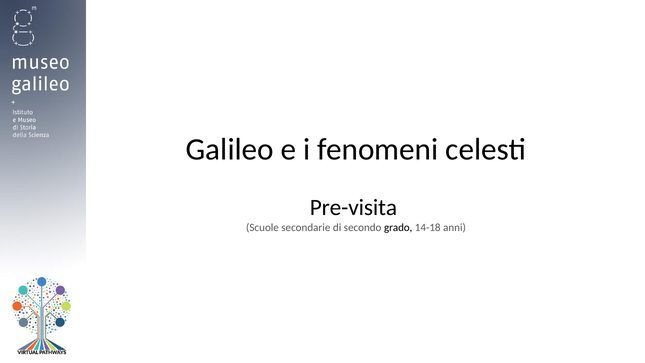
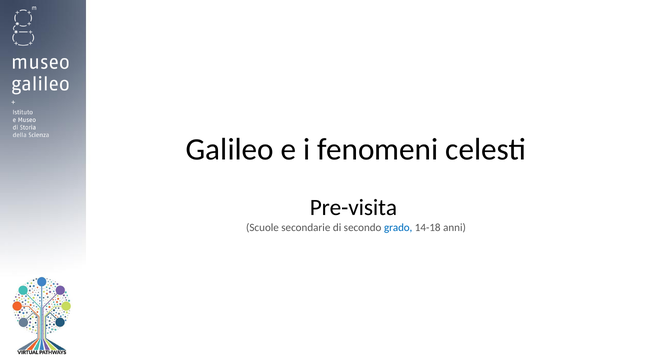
grado colour: black -> blue (398, 227)
